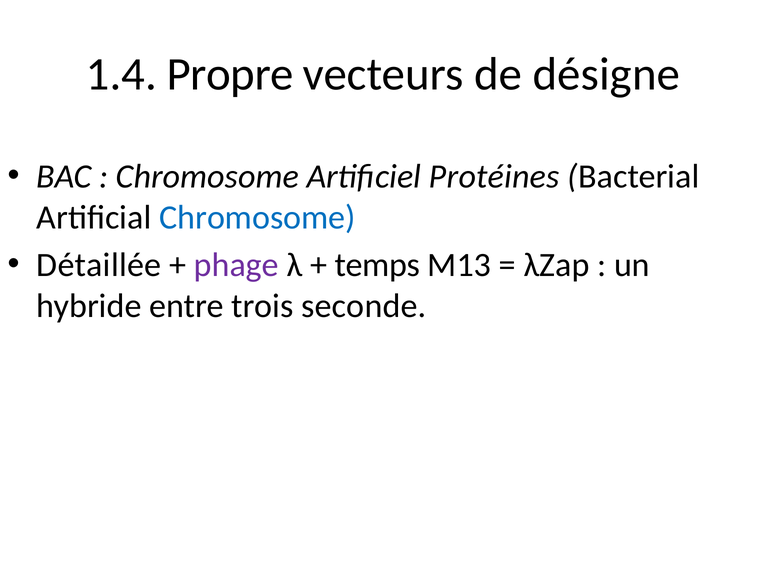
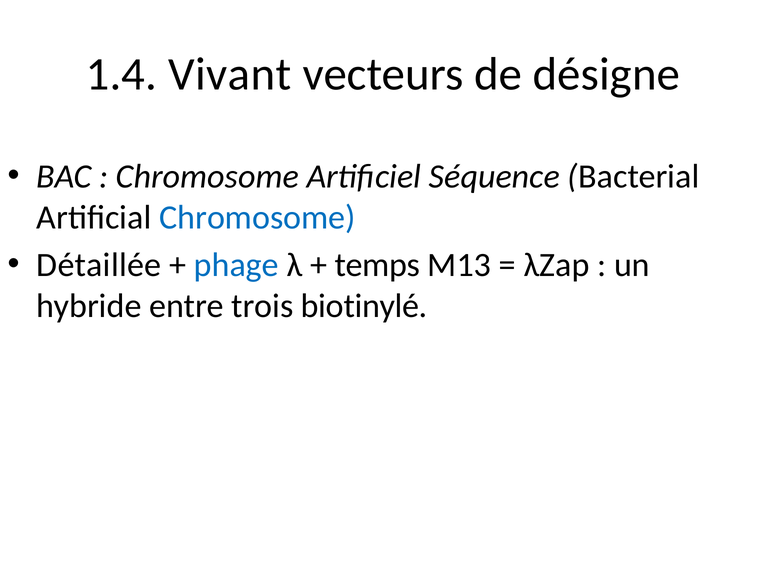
Propre: Propre -> Vivant (230, 74)
Protéines: Protéines -> Séquence (494, 176)
phage colour: purple -> blue (236, 265)
seconde: seconde -> biotinylé (364, 306)
